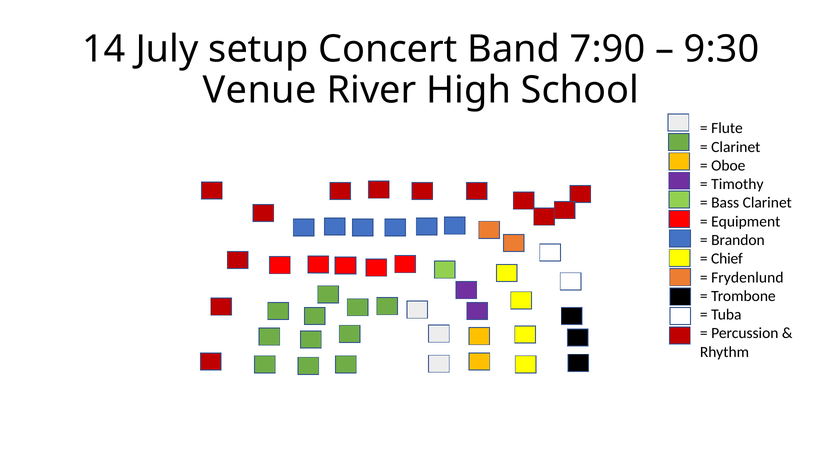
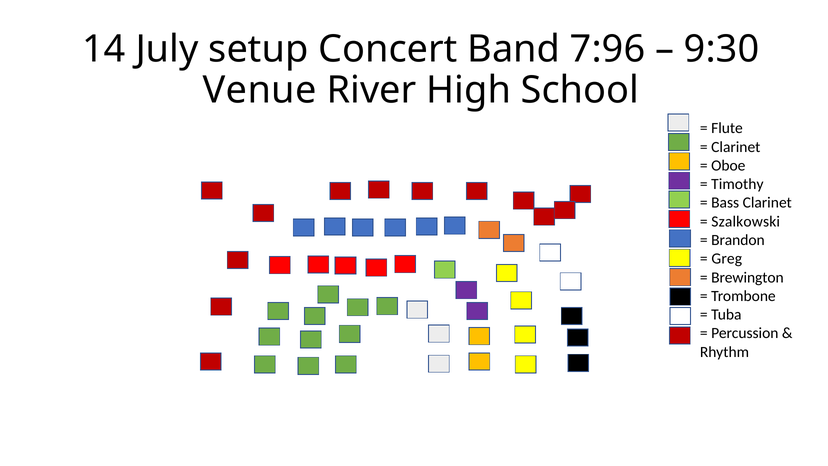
7:90: 7:90 -> 7:96 (608, 49)
Equipment: Equipment -> Szalkowski (746, 221)
Chief: Chief -> Greg (727, 259)
Frydenlund: Frydenlund -> Brewington (747, 277)
